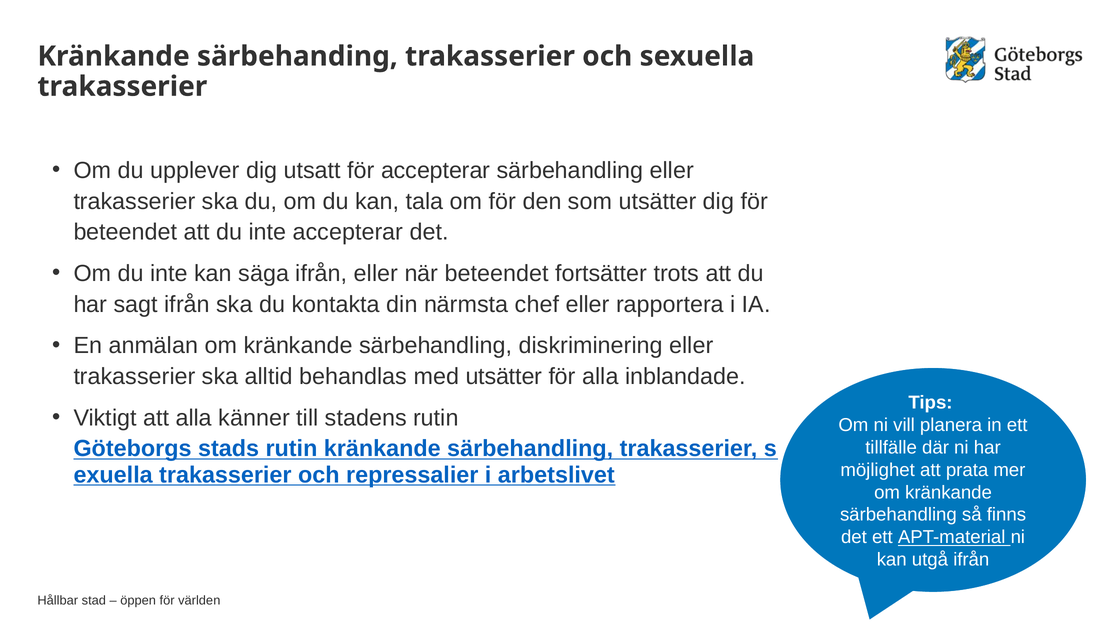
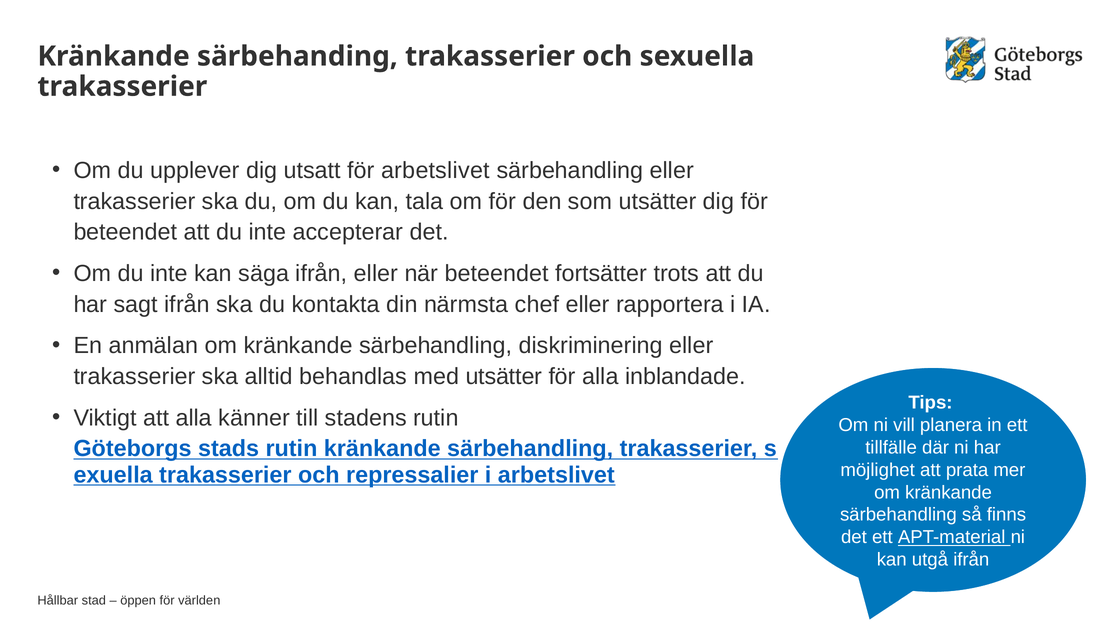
för accepterar: accepterar -> arbetslivet (435, 171)
